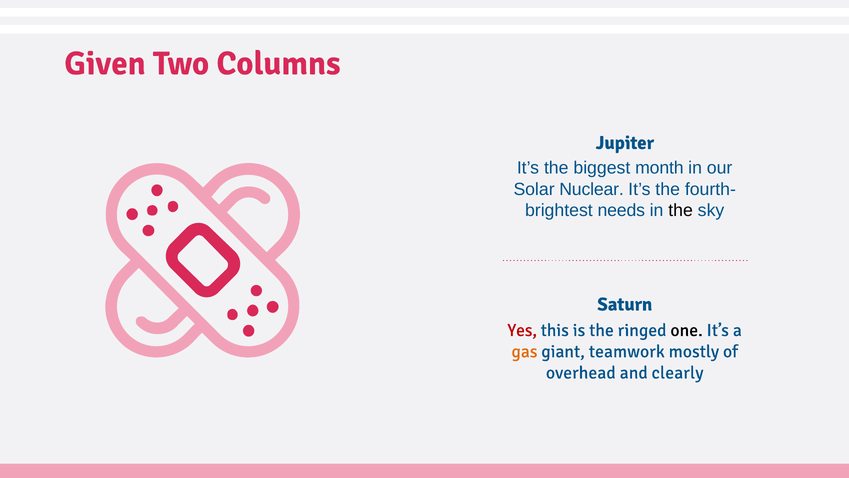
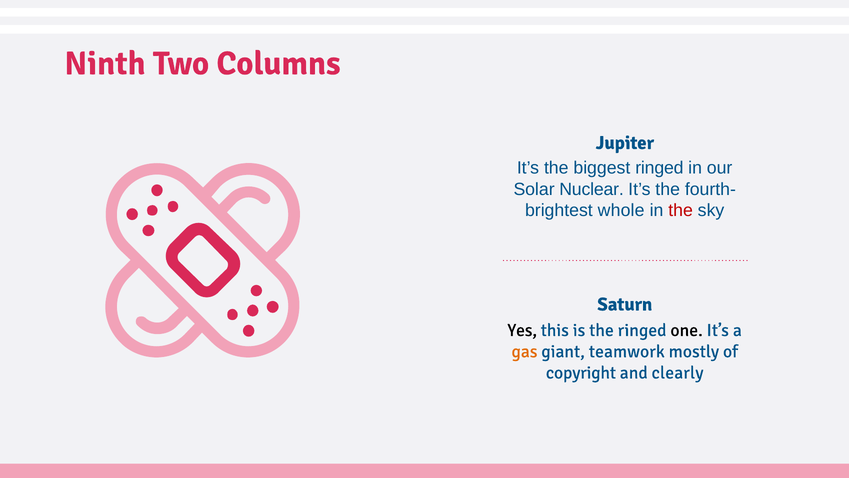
Given: Given -> Ninth (105, 63)
biggest month: month -> ringed (659, 168)
needs: needs -> whole (621, 210)
the colour: black -> red (681, 210)
Yes colour: red -> black (522, 330)
overhead: overhead -> copyright (581, 372)
